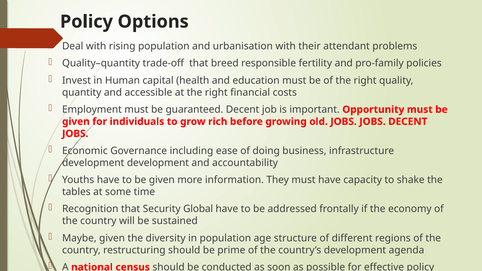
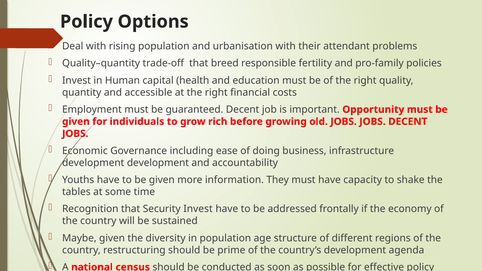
Security Global: Global -> Invest (198, 209)
